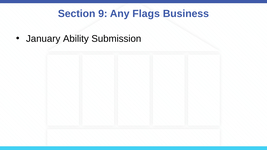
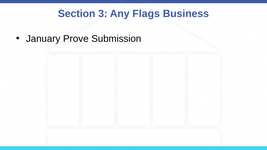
9: 9 -> 3 (103, 14)
Ability: Ability -> Prove (76, 39)
